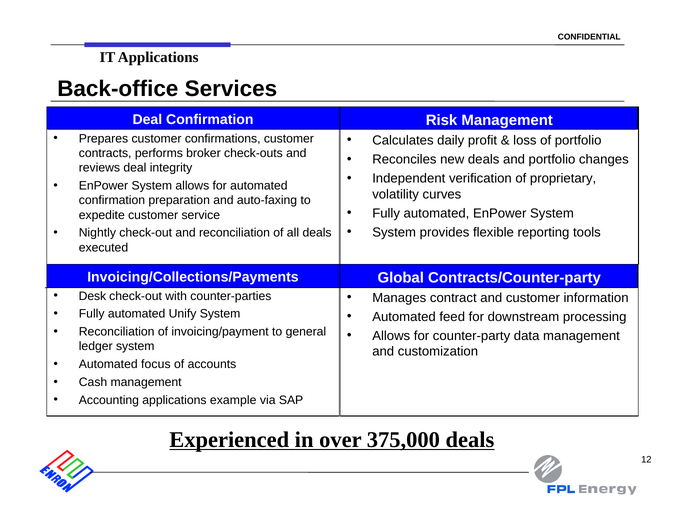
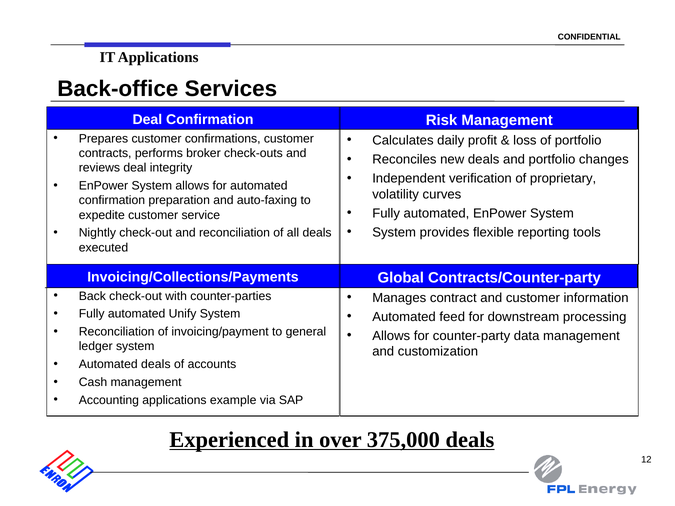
Desk: Desk -> Back (92, 296)
Automated focus: focus -> deals (156, 365)
